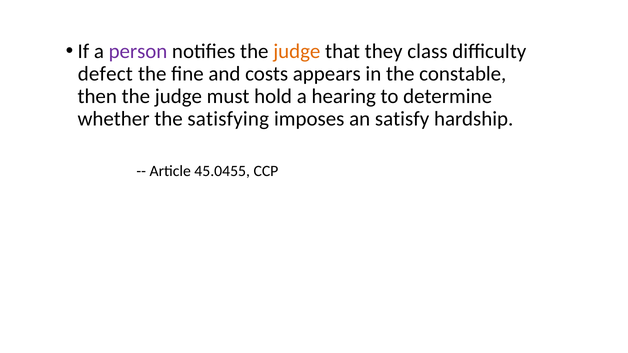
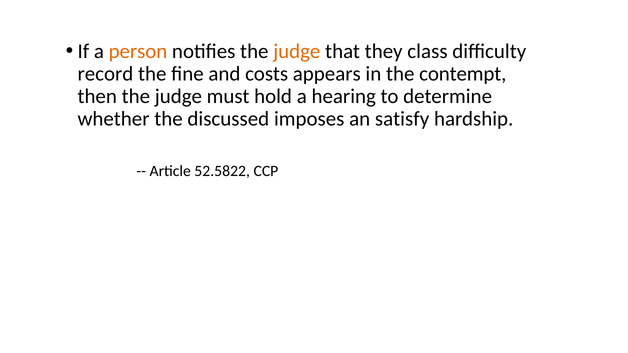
person colour: purple -> orange (138, 51)
defect: defect -> record (105, 74)
constable: constable -> contempt (463, 74)
satisfying: satisfying -> discussed (228, 119)
45.0455: 45.0455 -> 52.5822 (222, 171)
